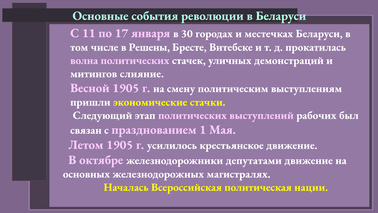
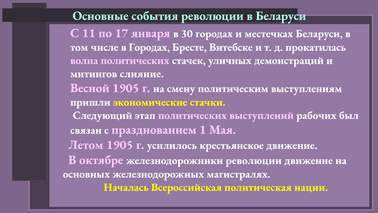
в Решены: Решены -> Городах (149, 47)
железнодорожники депутатами: депутатами -> революции (254, 160)
